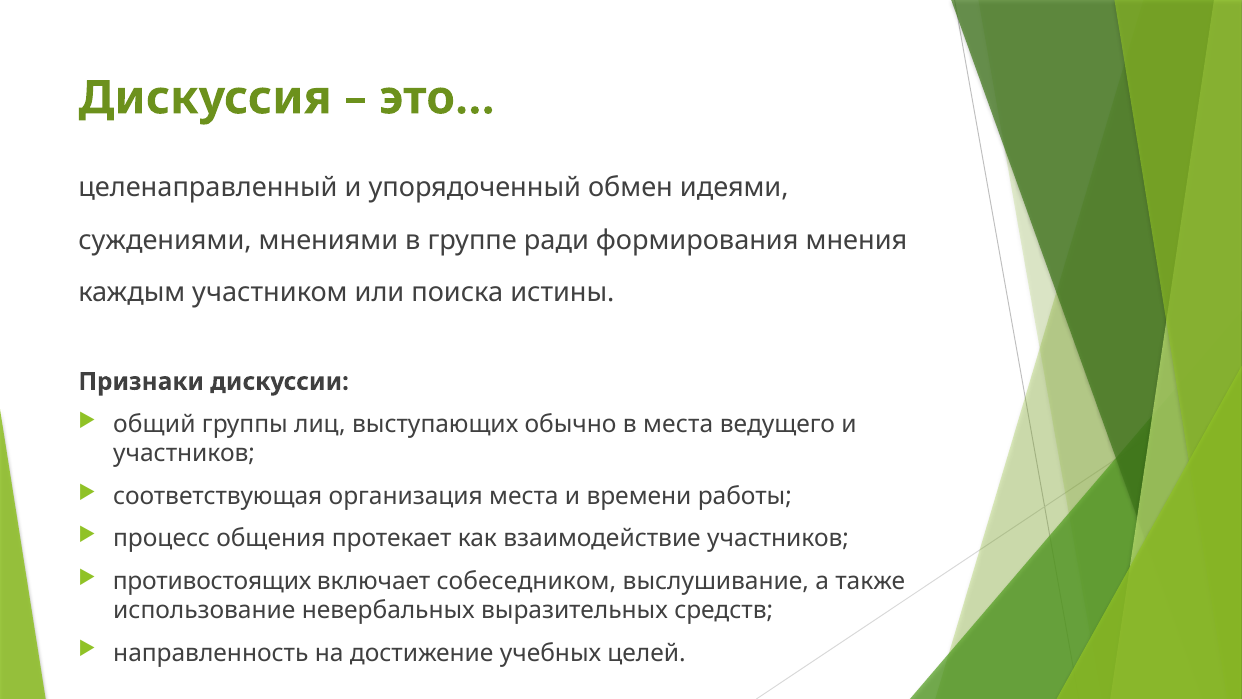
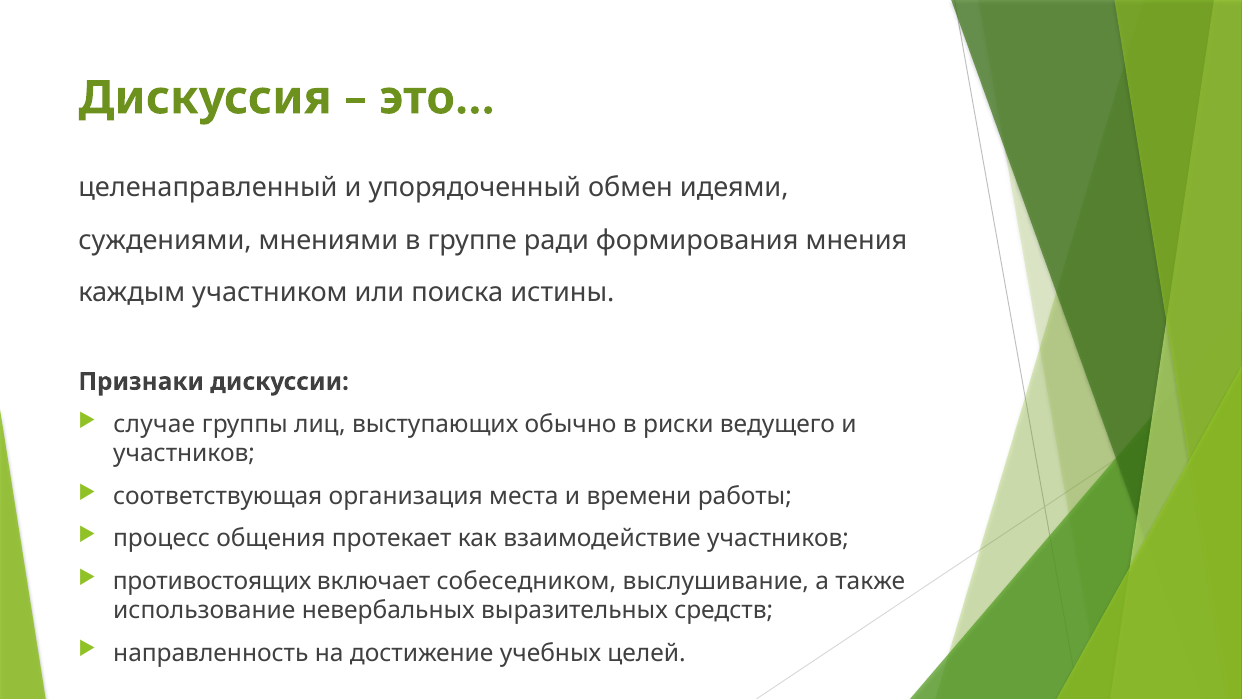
общий: общий -> случае (154, 424)
в места: места -> риски (678, 424)
